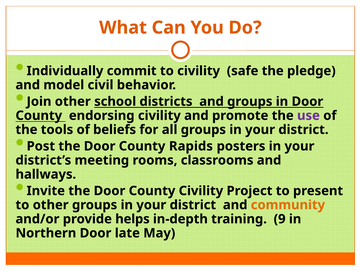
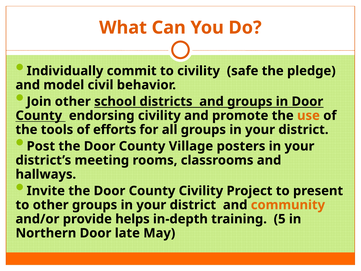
use colour: purple -> orange (308, 115)
beliefs: beliefs -> efforts (115, 130)
Rapids: Rapids -> Village (191, 146)
9: 9 -> 5 (280, 219)
